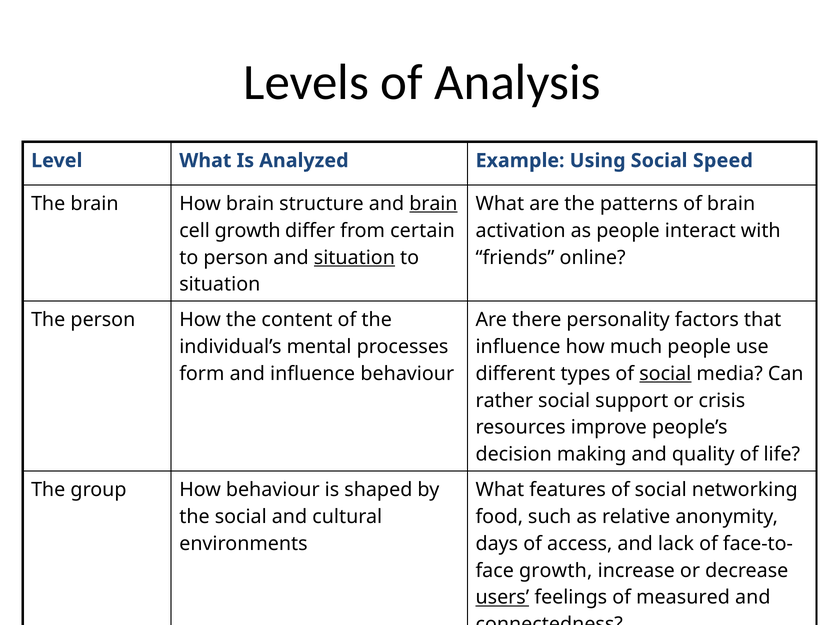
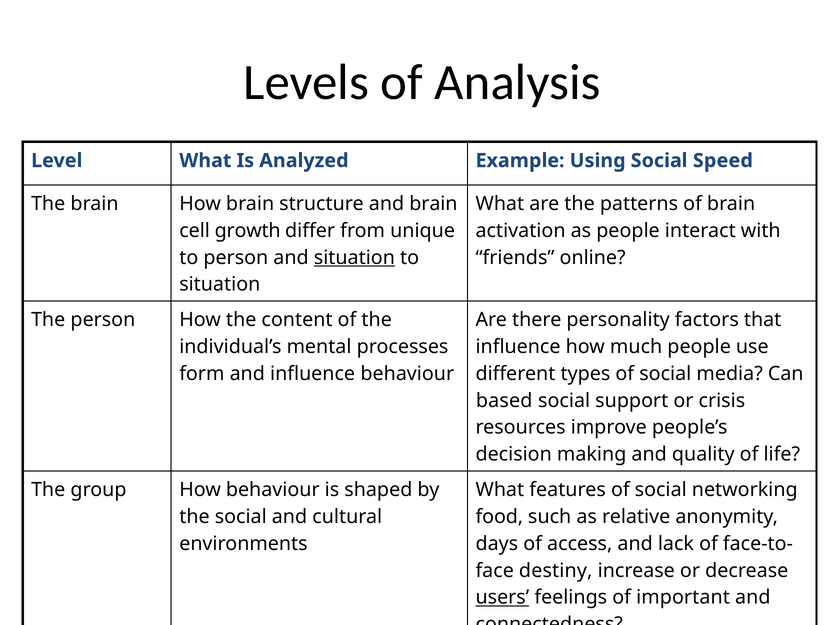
brain underline: present -> none (433, 204)
certain: certain -> unique (423, 230)
social underline: present -> none (665, 373)
rather: rather -> based (504, 400)
growth: growth -> destiny (556, 570)
measured: measured -> important (683, 597)
